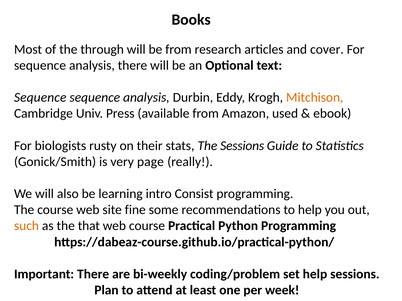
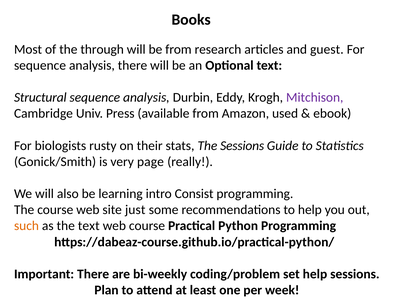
cover: cover -> guest (327, 49)
Sequence: Sequence -> Structural (40, 98)
Mitchison colour: orange -> purple (315, 98)
fine: fine -> just (135, 210)
the that: that -> text (89, 226)
